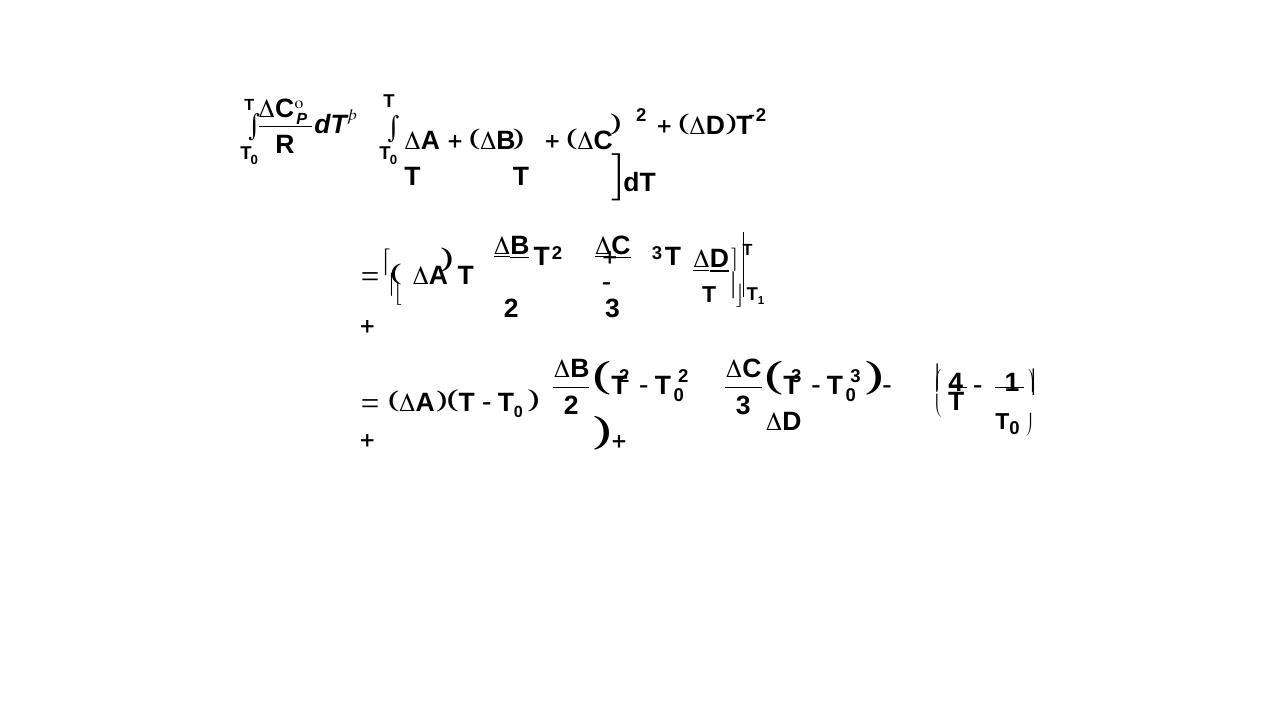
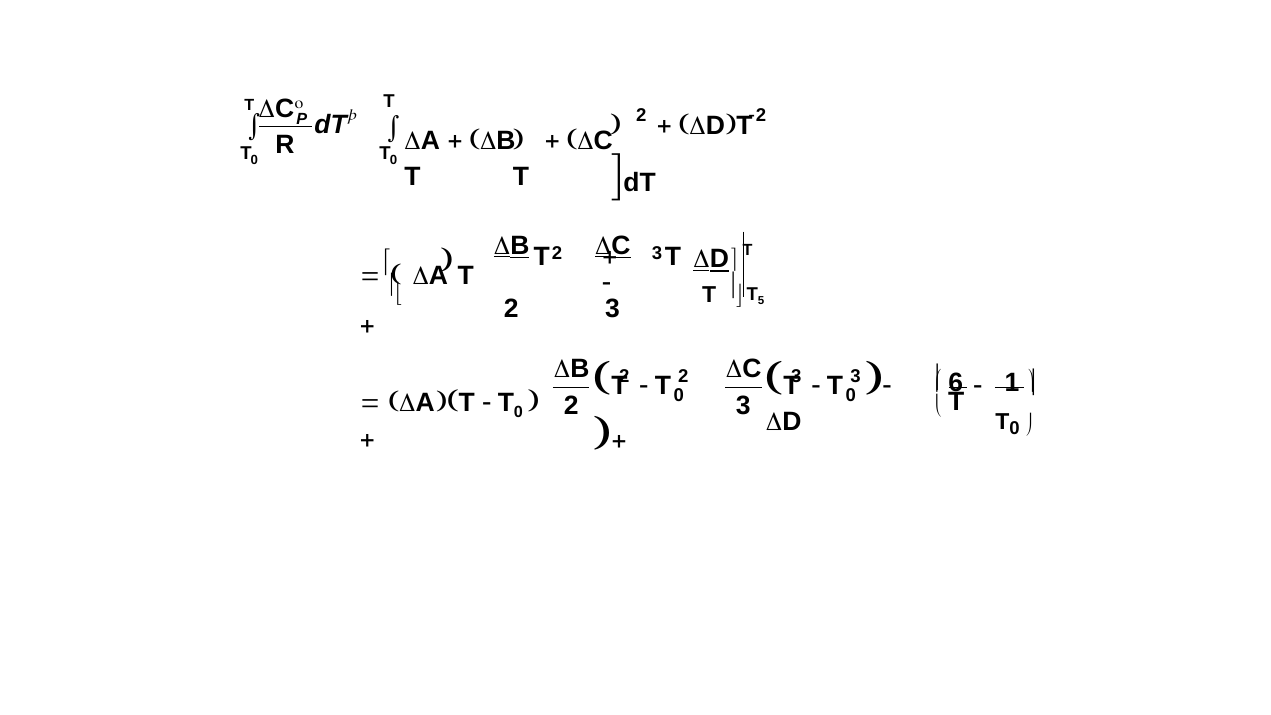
T 1: 1 -> 5 (761, 301)
4: 4 -> 6 (956, 382)
